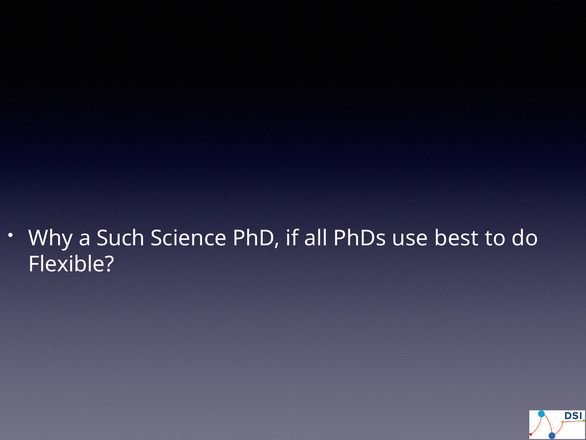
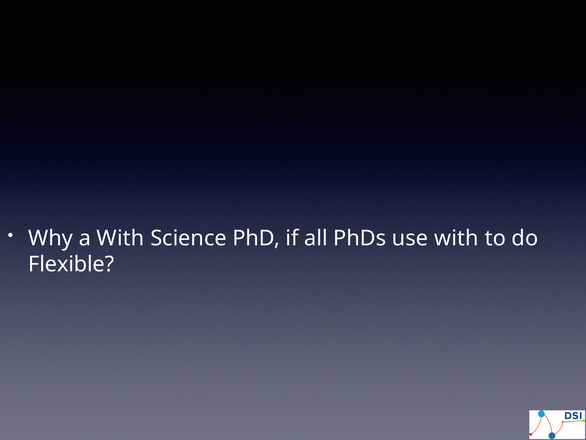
a Such: Such -> With (121, 238)
use best: best -> with (456, 238)
